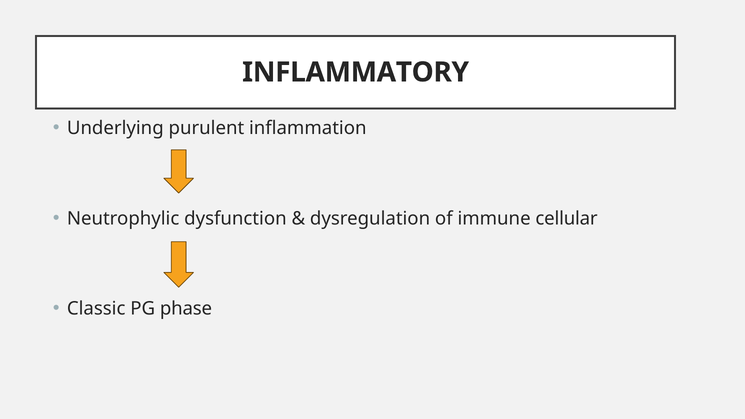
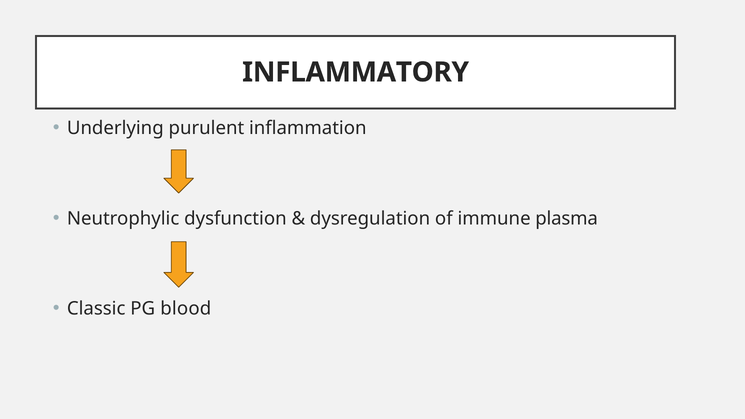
cellular: cellular -> plasma (567, 218)
phase: phase -> blood (186, 309)
